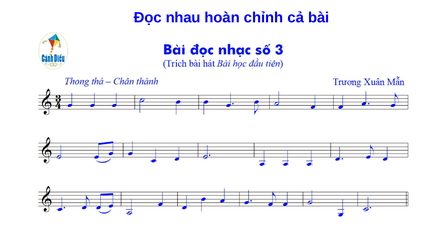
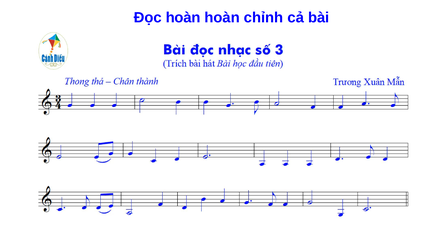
Đọc nhau: nhau -> hoàn (183, 18)
